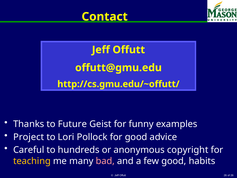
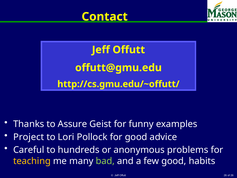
Future: Future -> Assure (72, 124)
copyright: copyright -> problems (188, 150)
bad colour: pink -> light green (105, 161)
